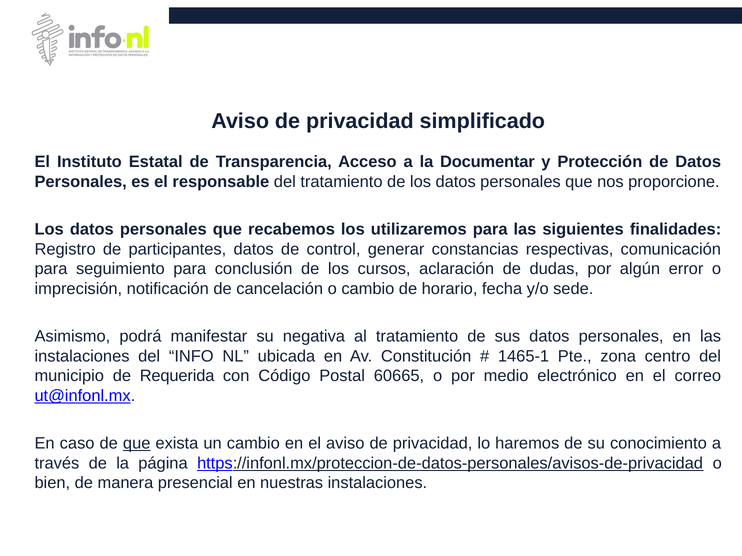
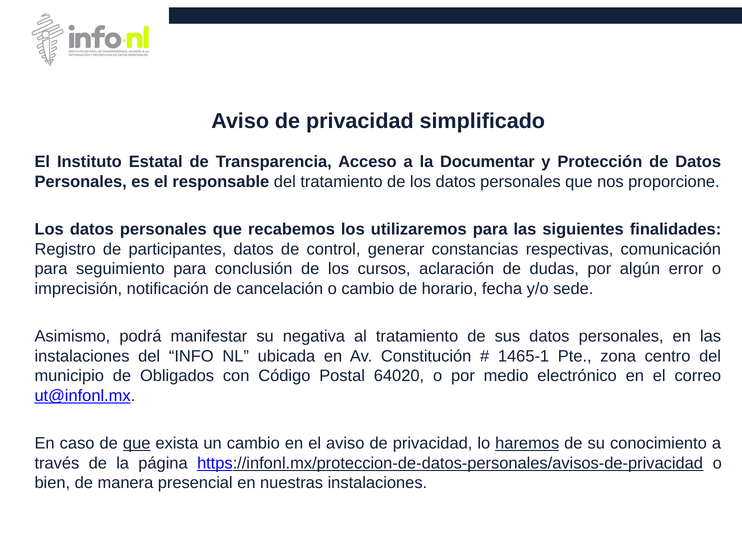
Requerida: Requerida -> Obligados (177, 376)
60665: 60665 -> 64020 (399, 376)
haremos underline: none -> present (527, 444)
